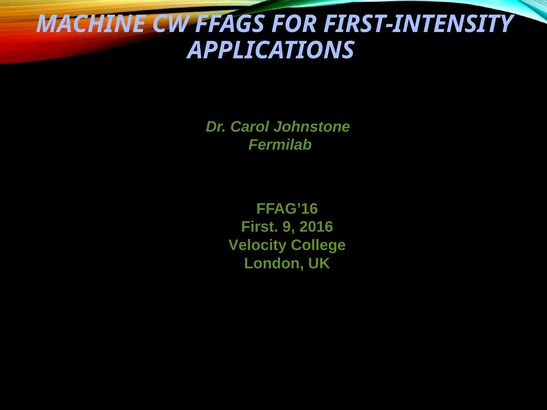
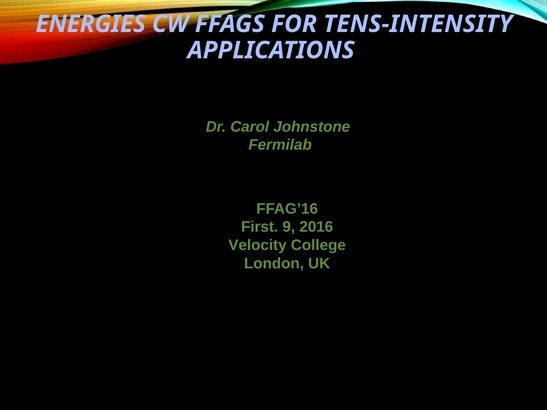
MACHINE: MACHINE -> ENERGIES (91, 24)
FIRST-INTENSITY: FIRST-INTENSITY -> TENS-INTENSITY (418, 24)
